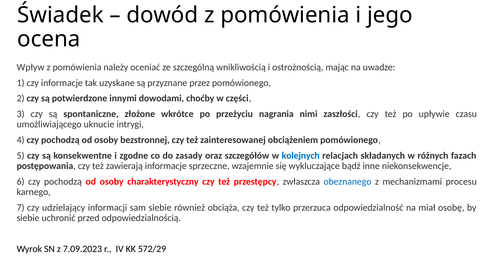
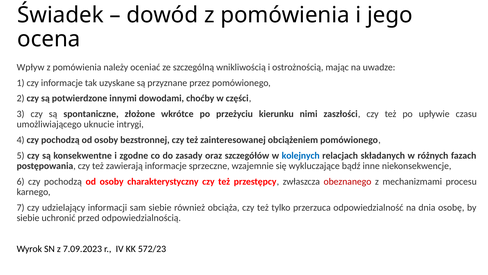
nagrania: nagrania -> kierunku (276, 114)
obeznanego colour: blue -> red (347, 181)
miał: miał -> dnia (427, 207)
572/29: 572/29 -> 572/23 (152, 249)
